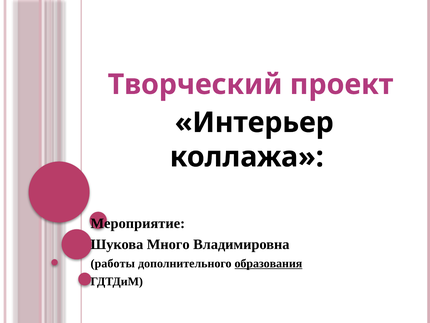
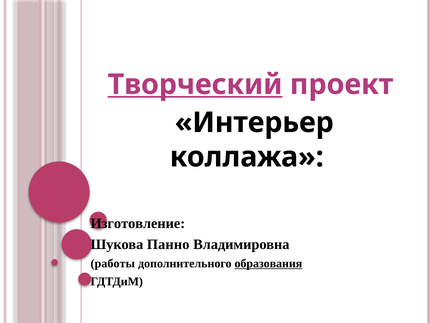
Творческий underline: none -> present (195, 84)
Мероприятие: Мероприятие -> Изготовление (138, 223)
Много: Много -> Панно (168, 244)
